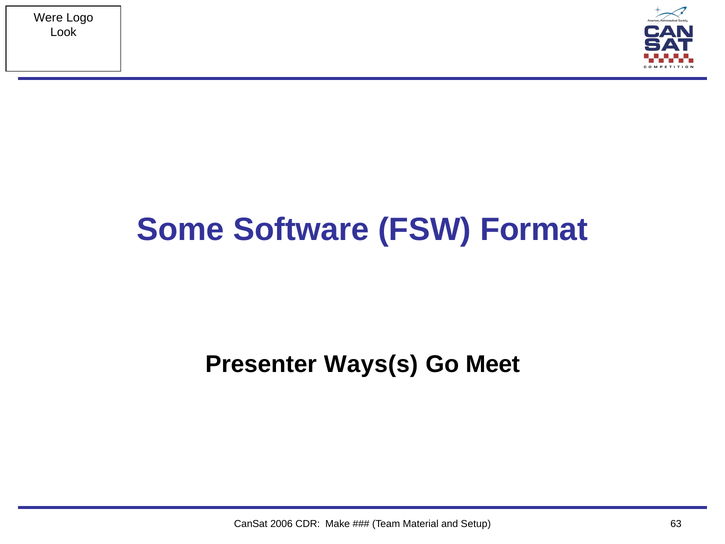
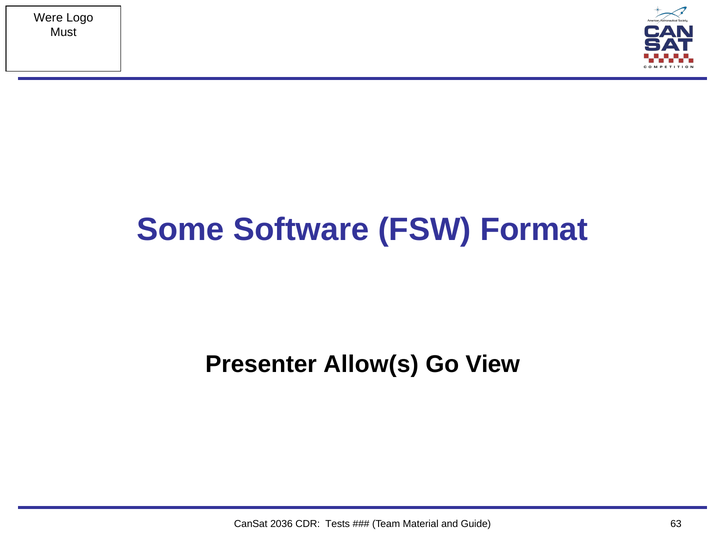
Look: Look -> Must (63, 32)
Ways(s: Ways(s -> Allow(s (371, 364)
Meet: Meet -> View (493, 364)
2006: 2006 -> 2036 (281, 524)
Make: Make -> Tests (338, 524)
Setup: Setup -> Guide (476, 524)
